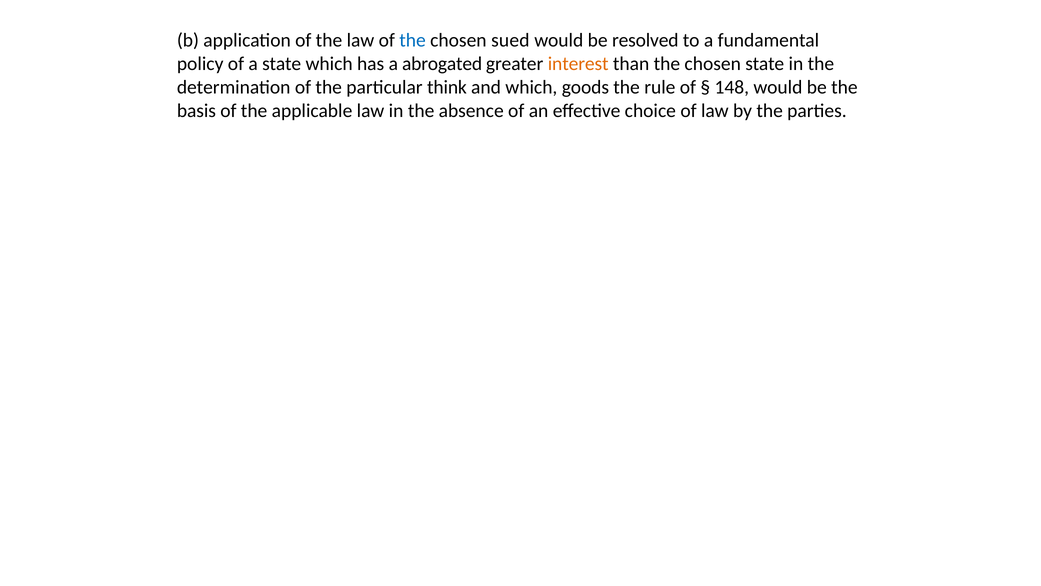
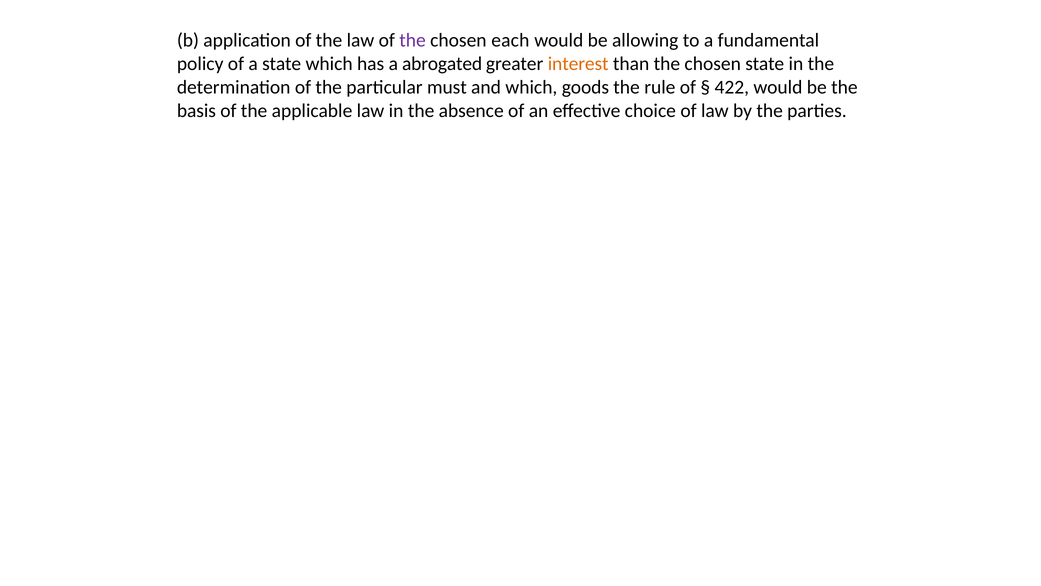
the colour: blue -> purple (413, 40)
sued: sued -> each (510, 40)
resolved: resolved -> allowing (645, 40)
think: think -> must (447, 87)
148: 148 -> 422 (732, 87)
